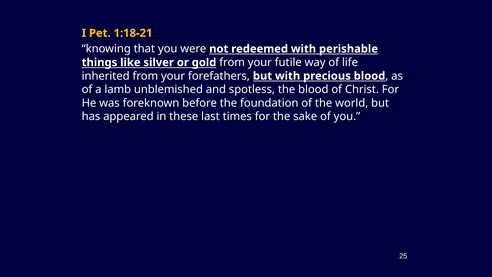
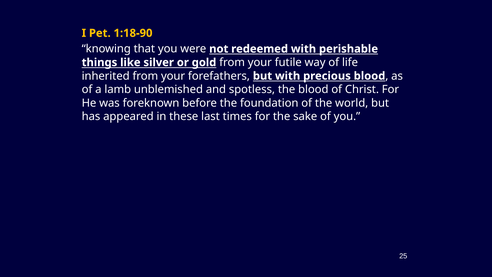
1:18-21: 1:18-21 -> 1:18-90 (133, 33)
